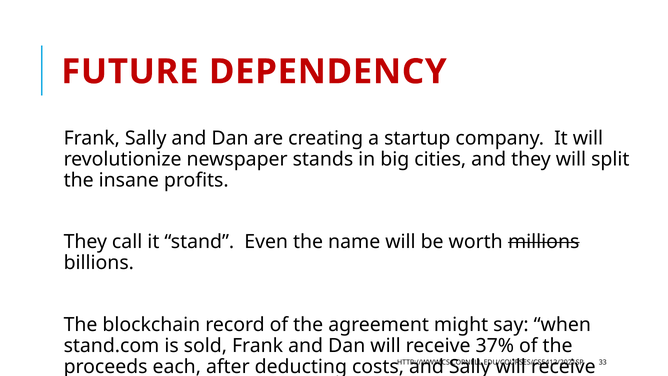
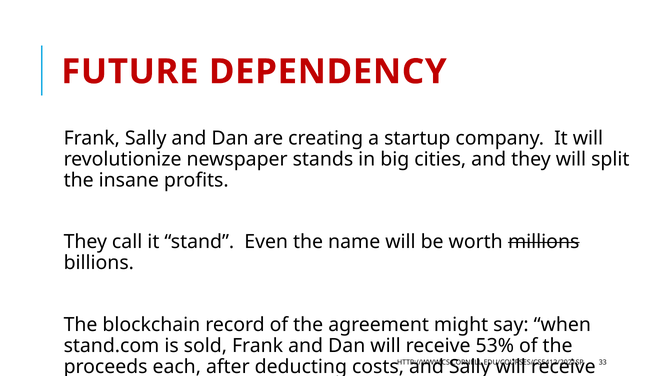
37%: 37% -> 53% (495, 346)
